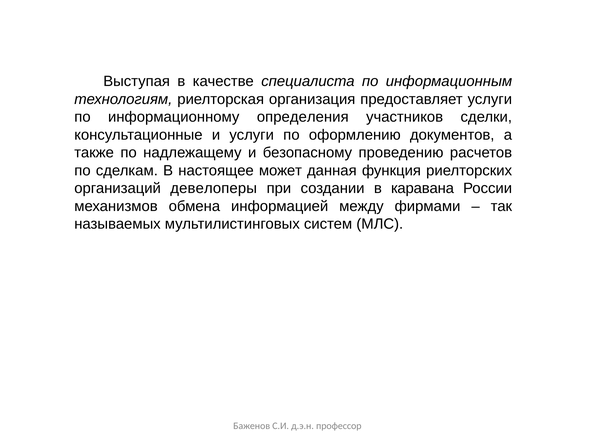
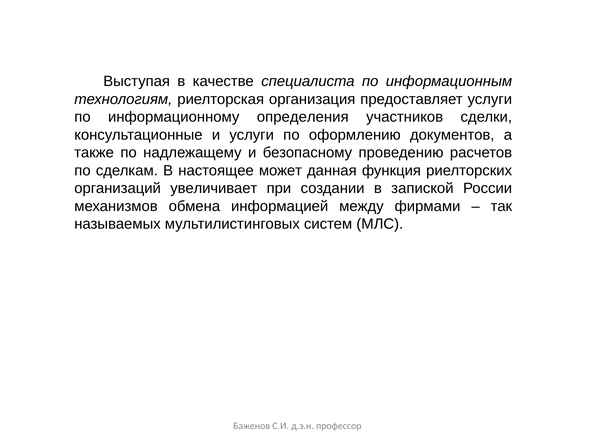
девелоперы: девелоперы -> увеличивает (214, 188)
каравана: каравана -> запиской (422, 188)
